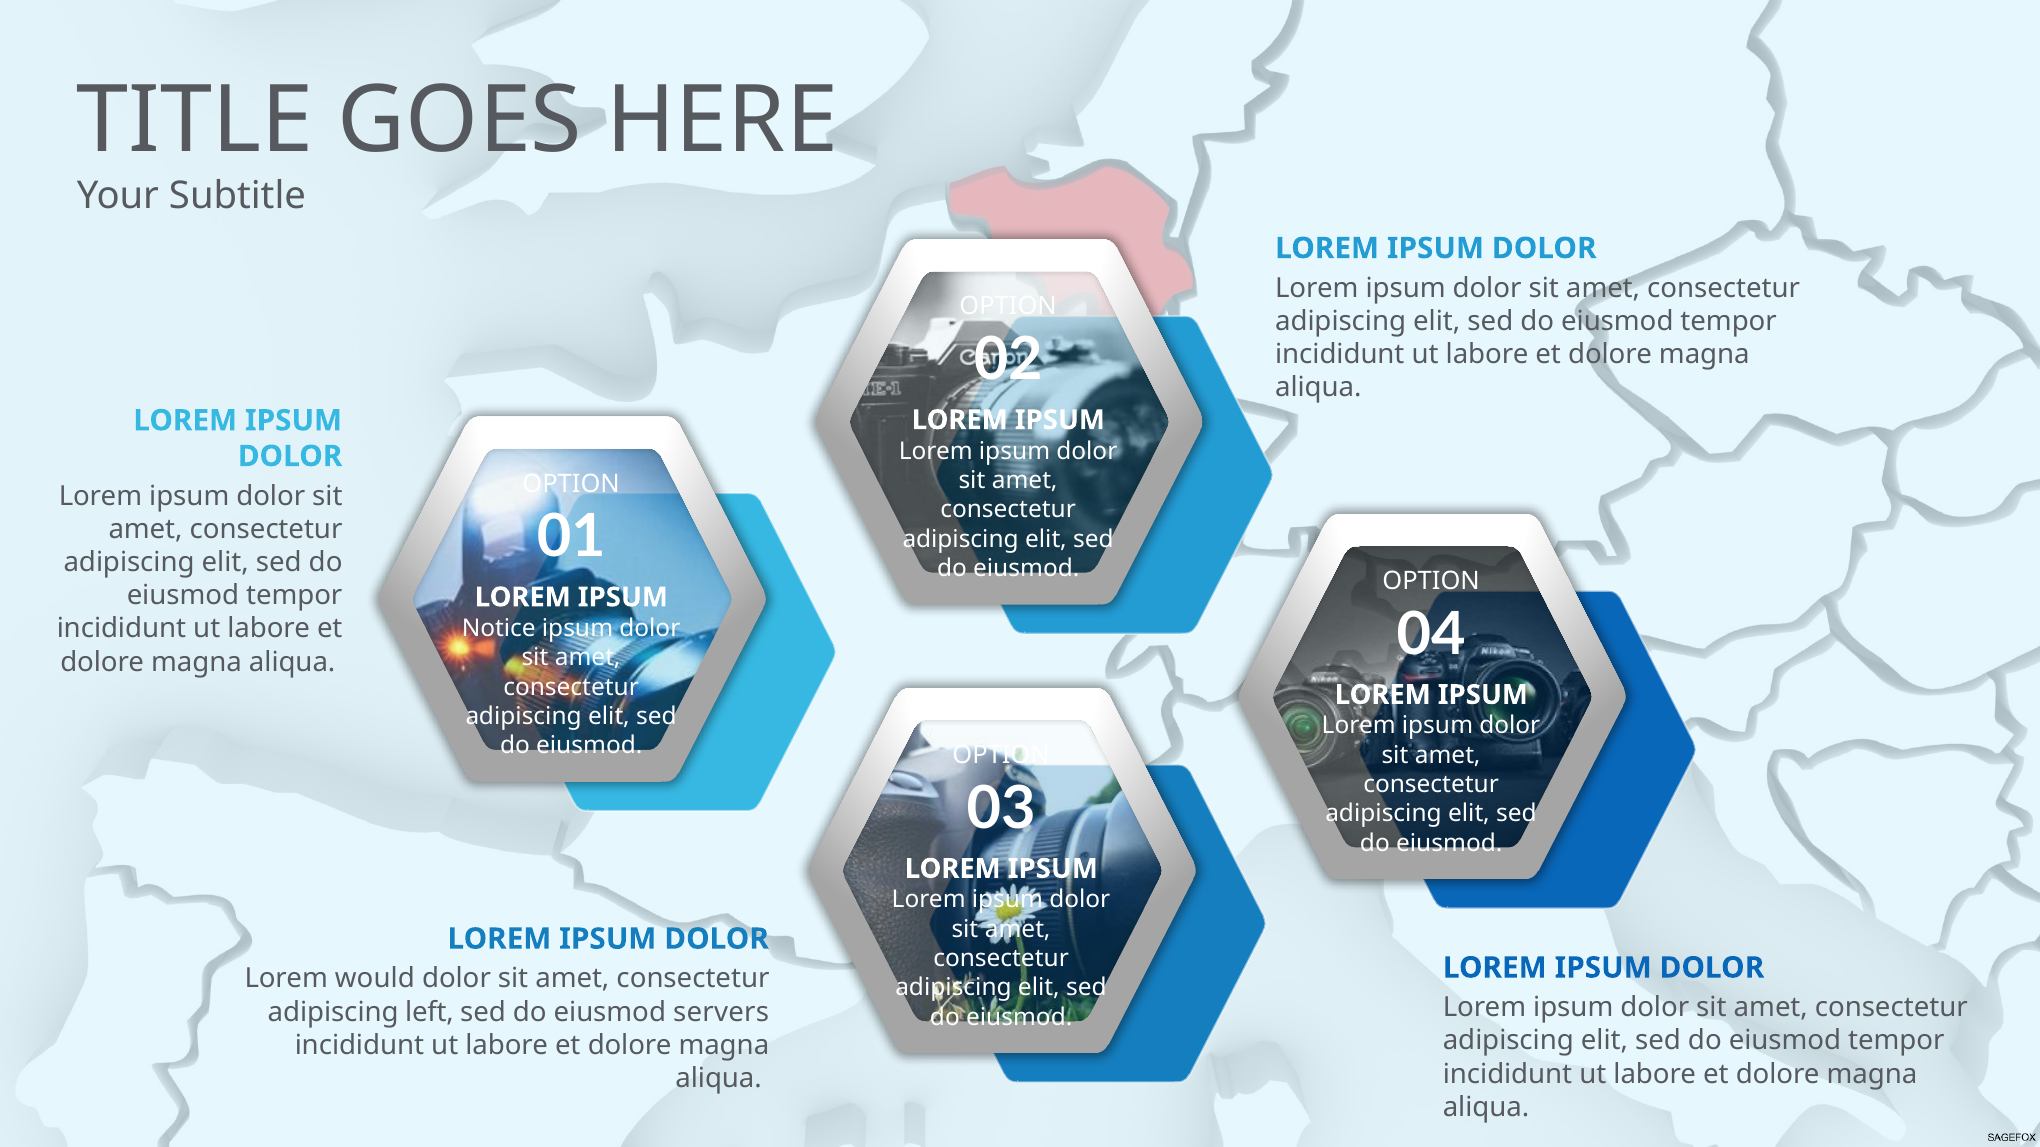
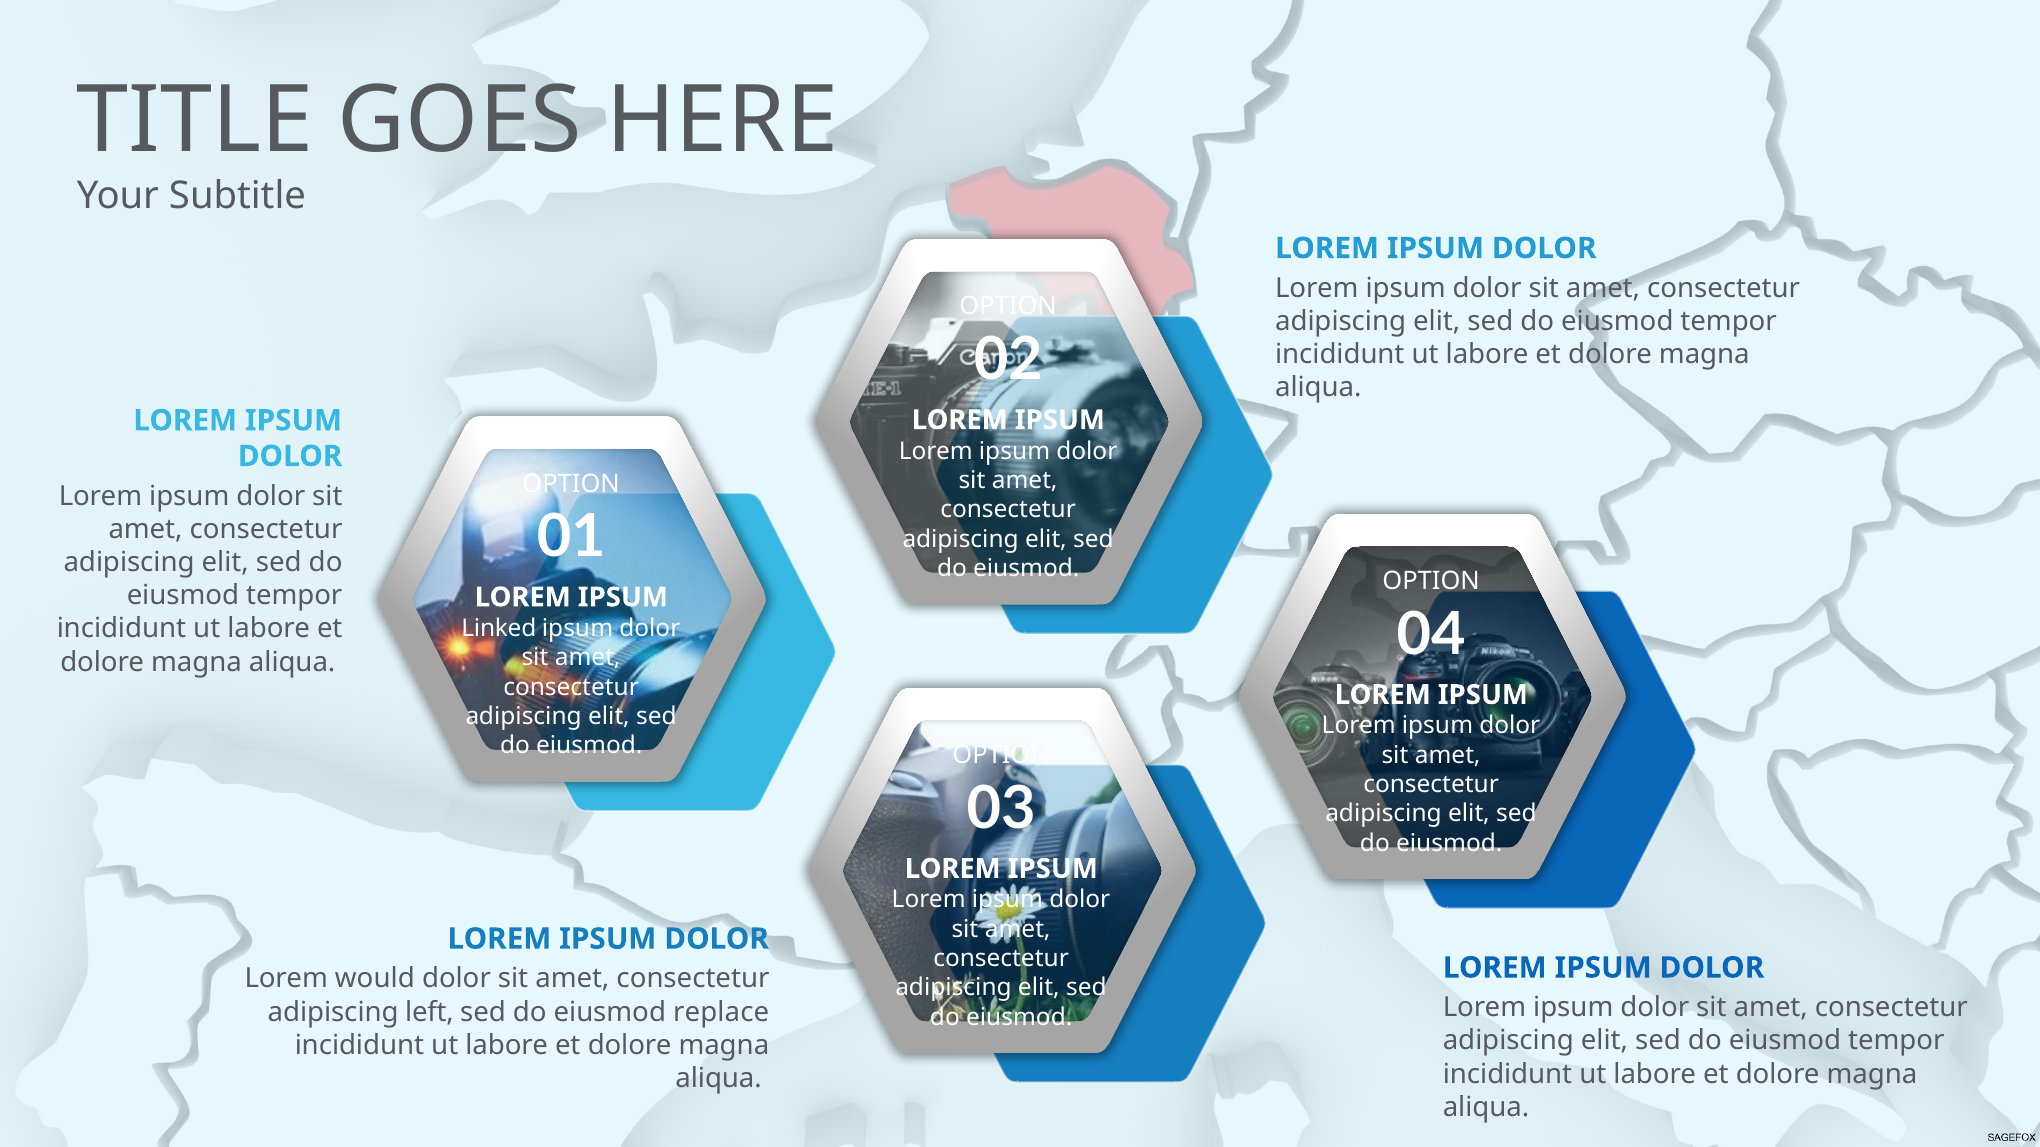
Notice: Notice -> Linked (499, 629)
servers: servers -> replace (721, 1012)
